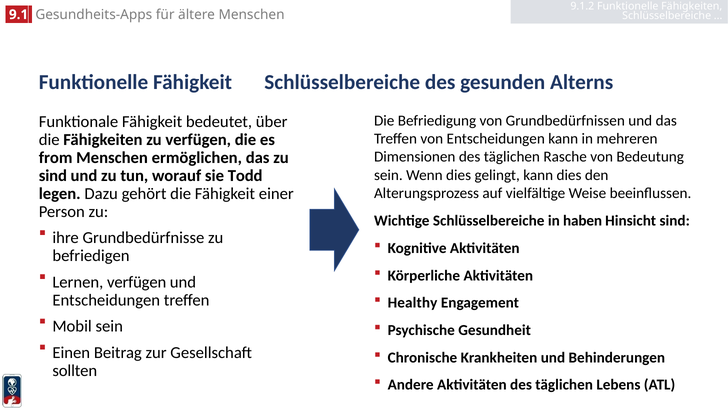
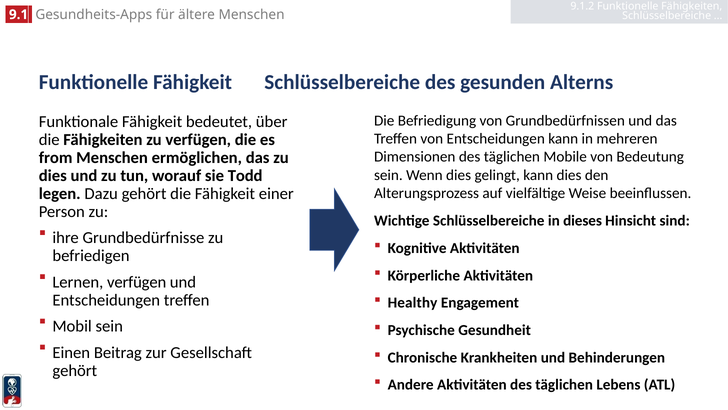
Rasche: Rasche -> Mobile (565, 157)
sind: sind -> dies (53, 175)
haben: haben -> dieses (583, 221)
sollten: sollten -> gehört (75, 370)
